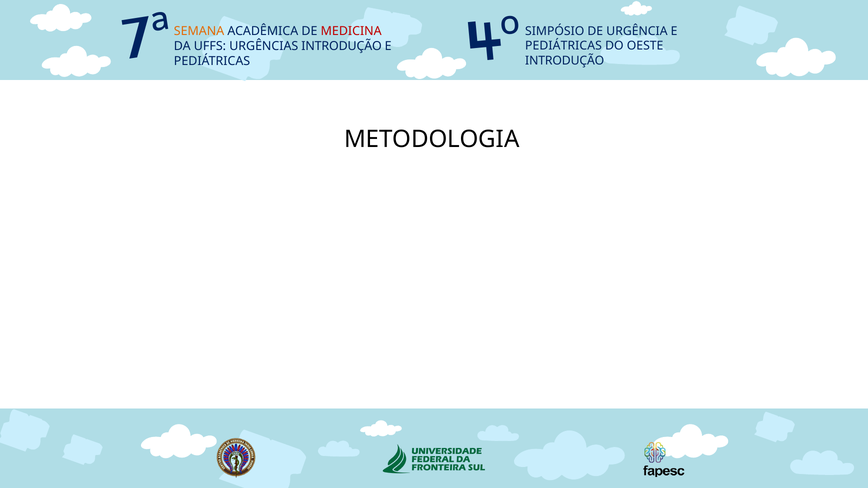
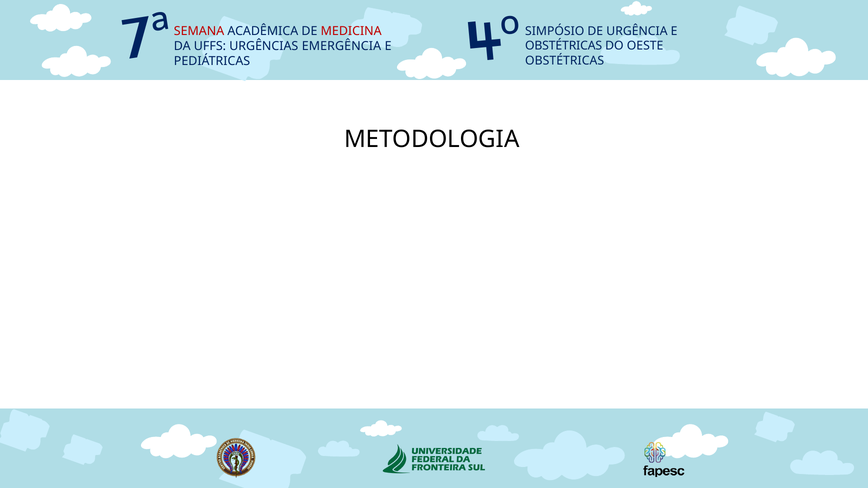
SEMANA colour: orange -> red (199, 31)
PEDIÁTRICAS: PEDIÁTRICAS -> OBSTÉTRICAS (564, 46)
URGÊNCIAS INTRODUÇÃO: INTRODUÇÃO -> EMERGÊNCIA (341, 46)
INTRODUÇÃO: INTRODUÇÃO -> OBSTÉTRICAS (565, 61)
